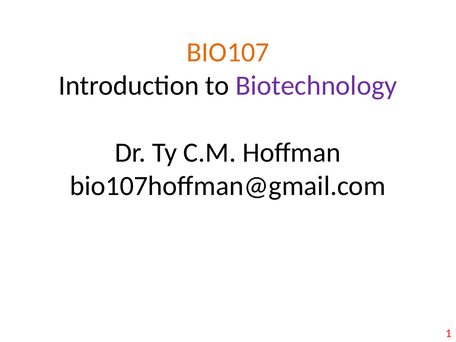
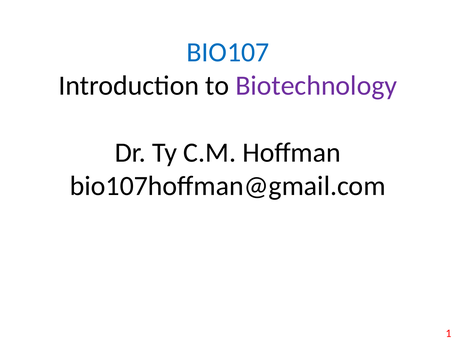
BIO107 colour: orange -> blue (228, 52)
